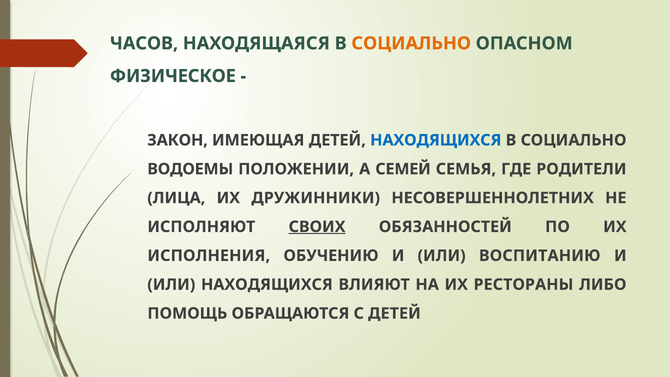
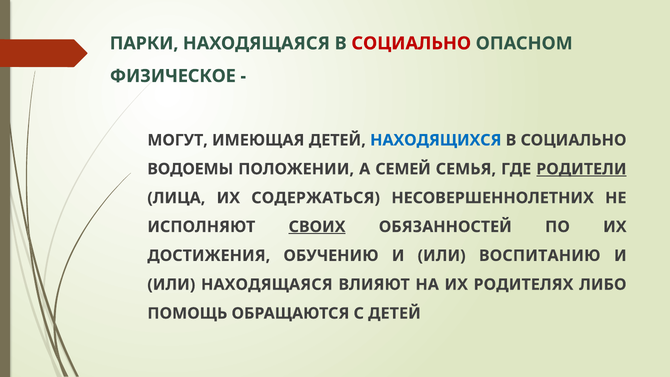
ЧАСОВ: ЧАСОВ -> ПАРКИ (144, 43)
СОЦИАЛЬНО colour: orange -> red (411, 43)
ЗАКОН: ЗАКОН -> МОГУТ (178, 140)
РОДИТЕЛИ underline: none -> present (581, 169)
ДРУЖИННИКИ: ДРУЖИННИКИ -> СОДЕРЖАТЬСЯ (316, 198)
ИСПОЛНЕНИЯ: ИСПОЛНЕНИЯ -> ДОСТИЖЕНИЯ (209, 256)
ИЛИ НАХОДЯЩИХСЯ: НАХОДЯЩИХСЯ -> НАХОДЯЩАЯСЯ (267, 284)
РЕСТОРАНЫ: РЕСТОРАНЫ -> РОДИТЕЛЯХ (523, 284)
